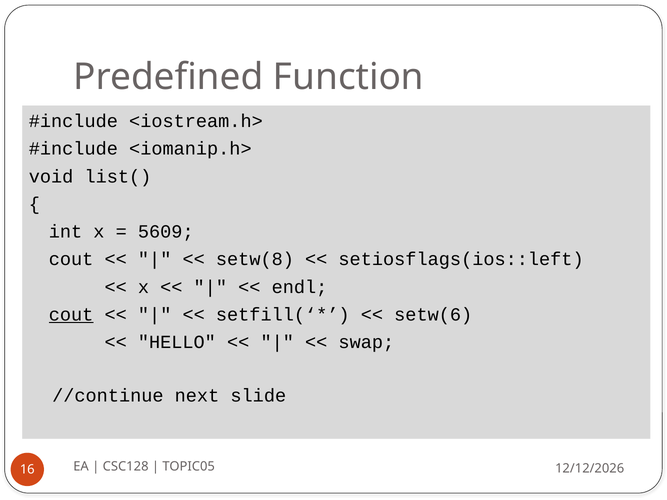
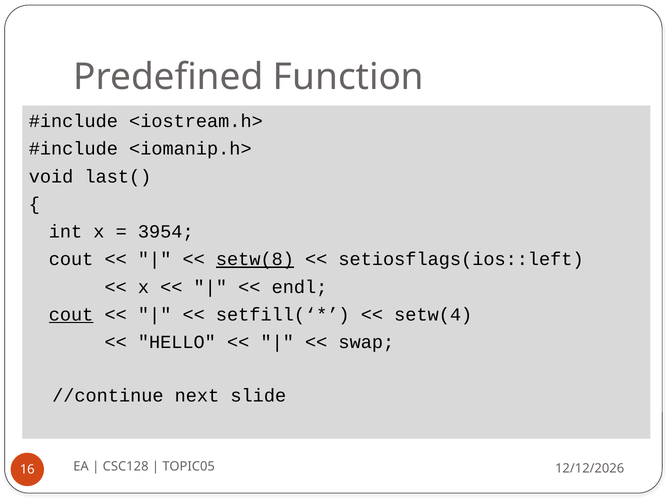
list(: list( -> last( (118, 177)
5609: 5609 -> 3954 (166, 232)
setw(8 underline: none -> present (255, 259)
setw(6: setw(6 -> setw(4 (433, 315)
